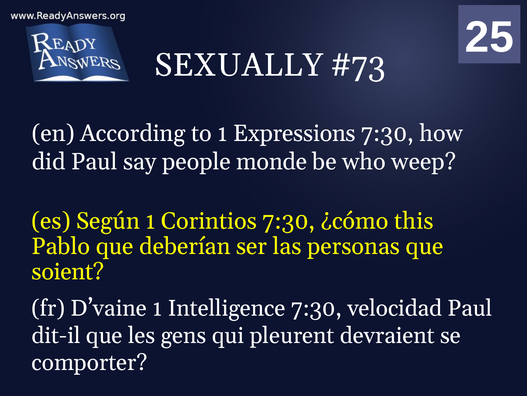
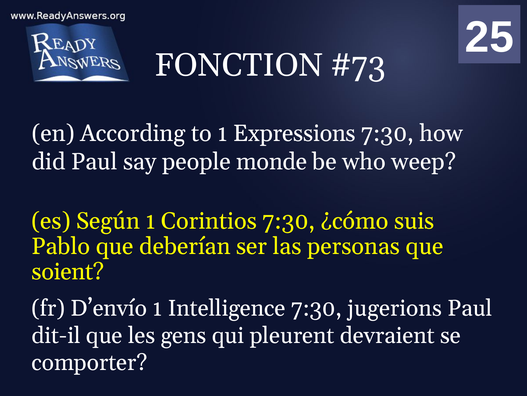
SEXUALLY: SEXUALLY -> FONCTION (239, 65)
this: this -> suis (414, 221)
D’vaine: D’vaine -> D’envío (109, 308)
velocidad: velocidad -> jugerions (395, 308)
